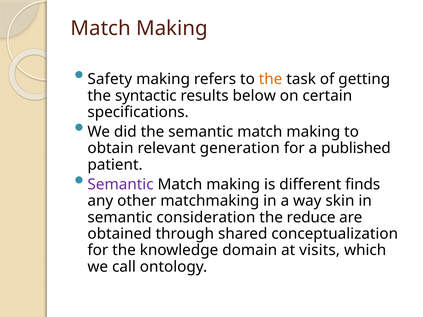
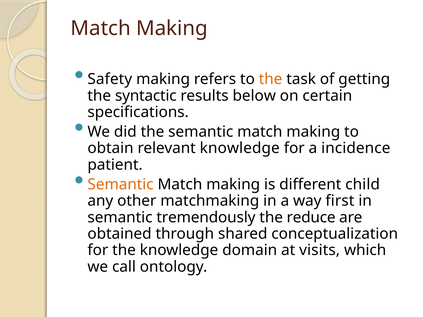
relevant generation: generation -> knowledge (240, 148)
published: published -> incidence (356, 148)
Semantic colour: purple -> orange (121, 185)
finds: finds -> child (363, 185)
skin: skin -> first (340, 201)
consideration: consideration -> tremendously (206, 218)
